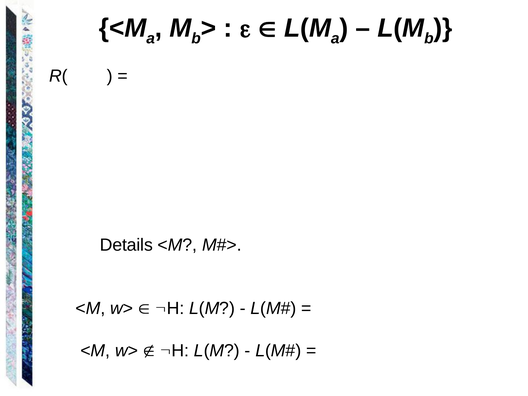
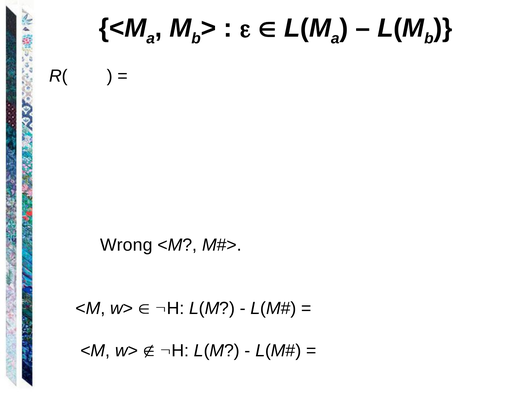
Details: Details -> Wrong (126, 245)
